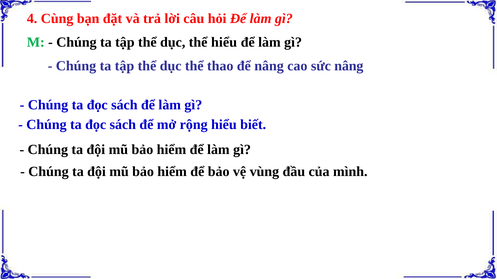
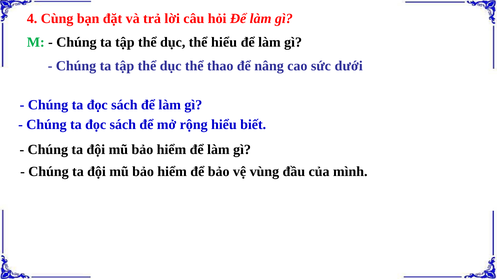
sức nâng: nâng -> dưới (349, 66)
